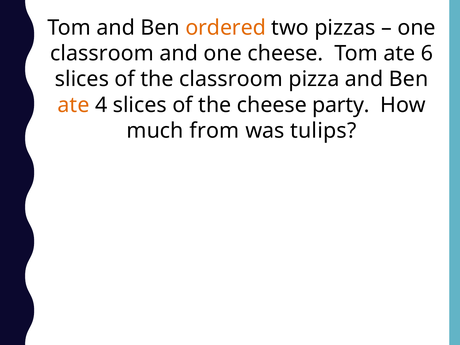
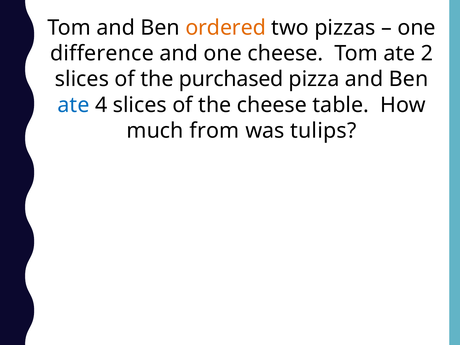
classroom: classroom -> difference (102, 54)
6: 6 -> 2 (427, 54)
the classroom: classroom -> purchased (231, 79)
ate colour: orange -> blue (74, 105)
party: party -> table (341, 105)
